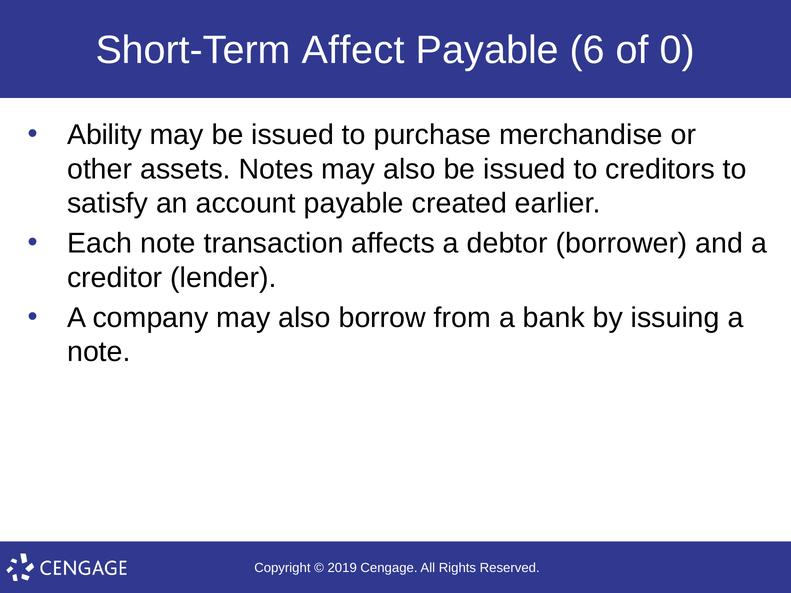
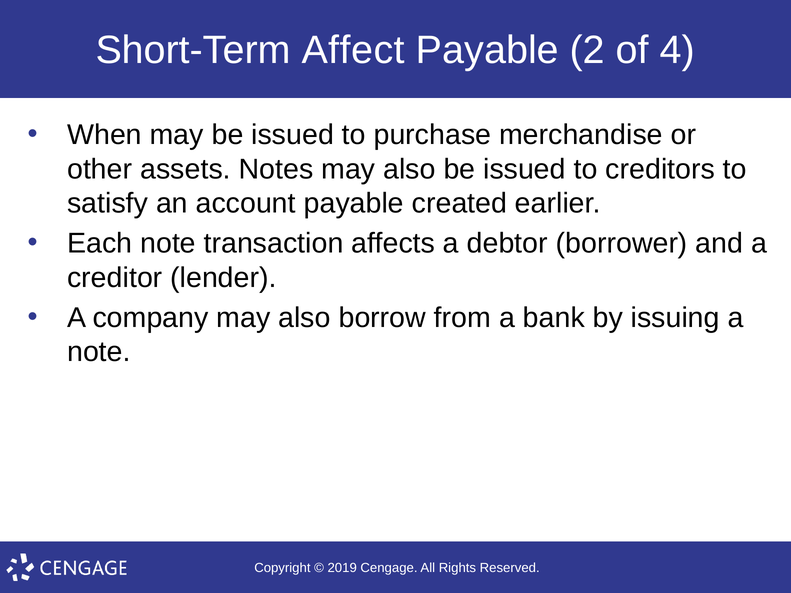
6: 6 -> 2 (587, 50)
0: 0 -> 4 (677, 50)
Ability: Ability -> When (105, 135)
